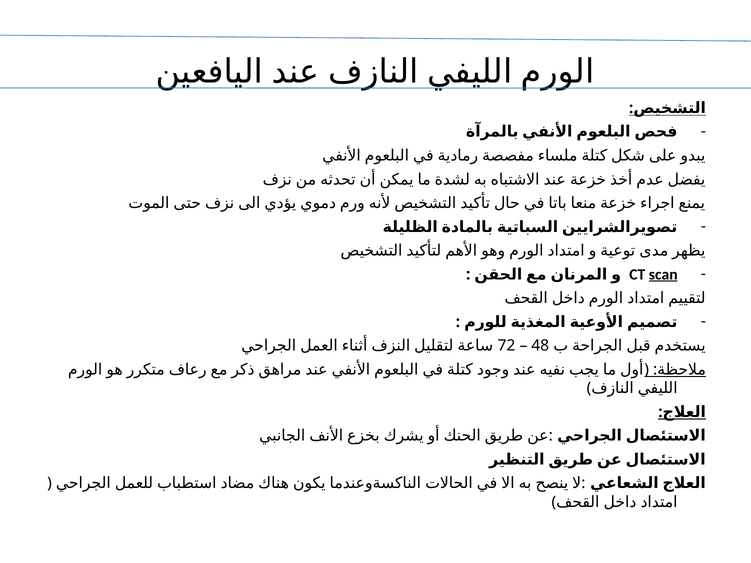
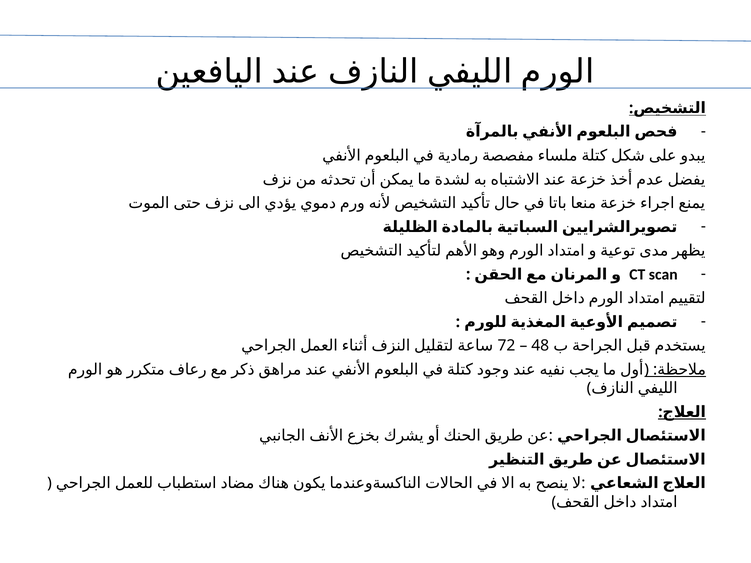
scan underline: present -> none (663, 275)
